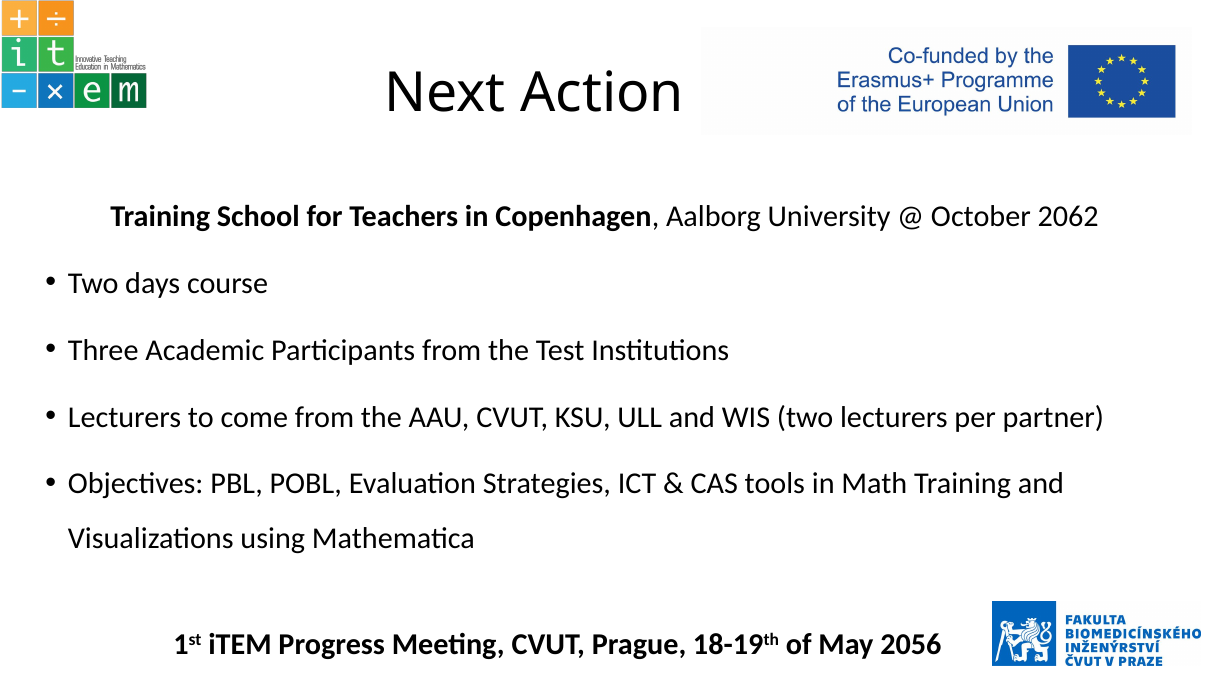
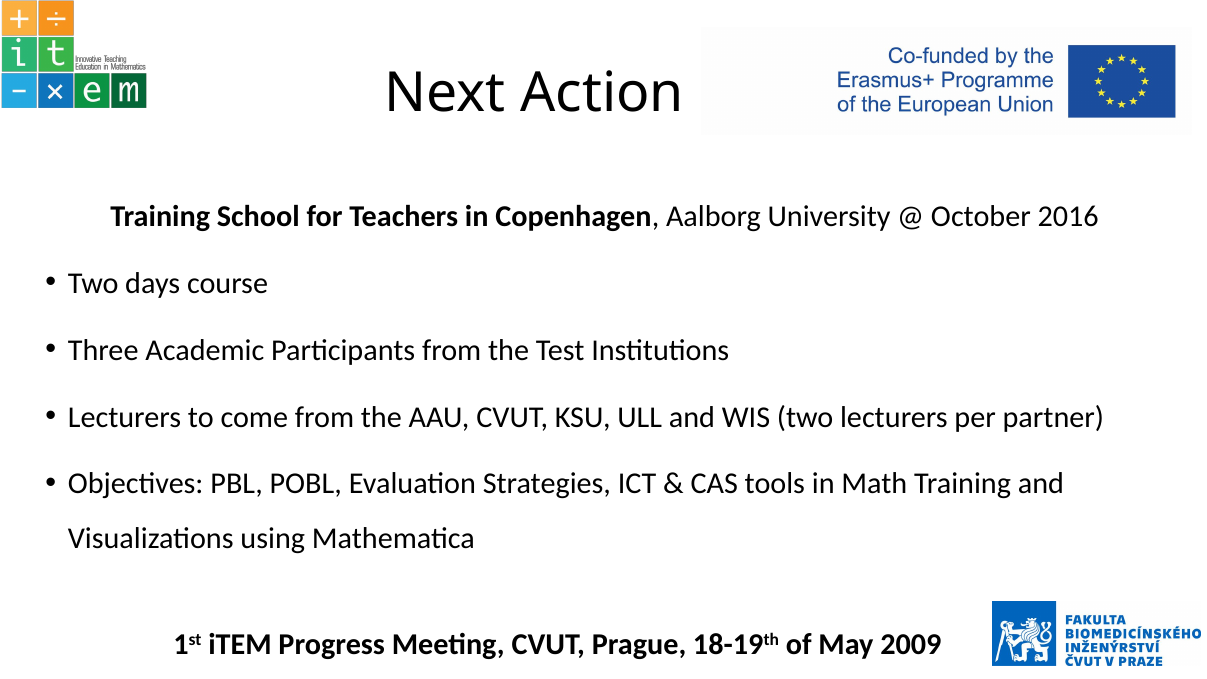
2062: 2062 -> 2016 (1068, 216)
2056: 2056 -> 2009 (911, 645)
